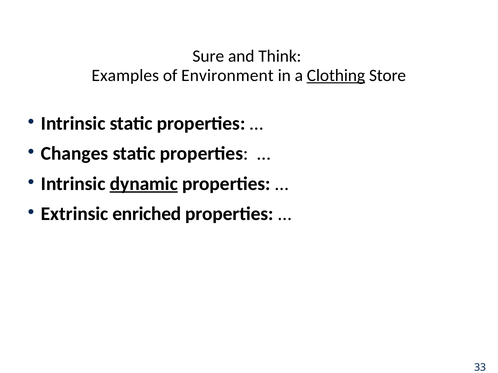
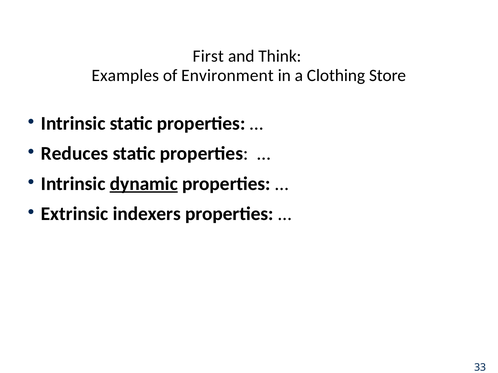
Sure: Sure -> First (208, 56)
Clothing underline: present -> none (336, 75)
Changes: Changes -> Reduces (75, 154)
enriched: enriched -> indexers (147, 214)
